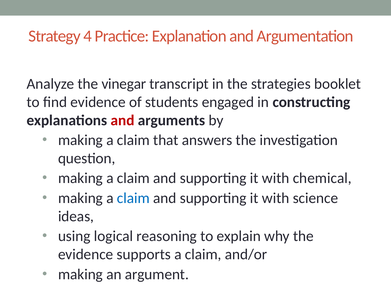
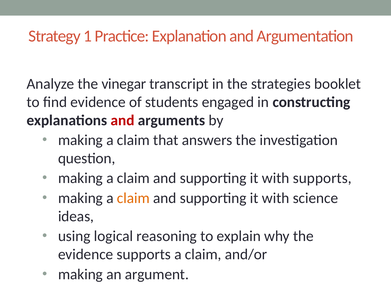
4: 4 -> 1 (88, 36)
with chemical: chemical -> supports (322, 178)
claim colour: blue -> orange (133, 198)
